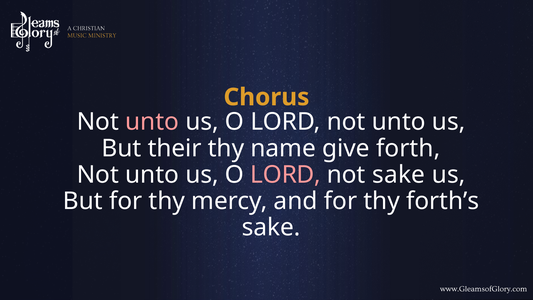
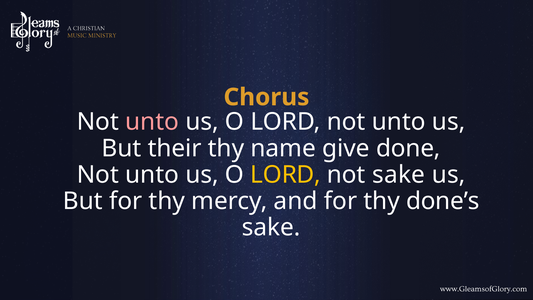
forth: forth -> done (408, 148)
LORD colour: pink -> yellow (286, 175)
forth’s: forth’s -> done’s (443, 201)
